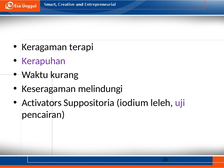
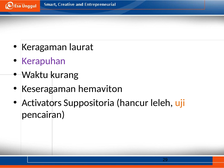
terapi: terapi -> laurat (81, 47)
melindungi: melindungi -> hemaviton (100, 89)
iodium: iodium -> hancur (132, 103)
uji colour: purple -> orange (180, 103)
